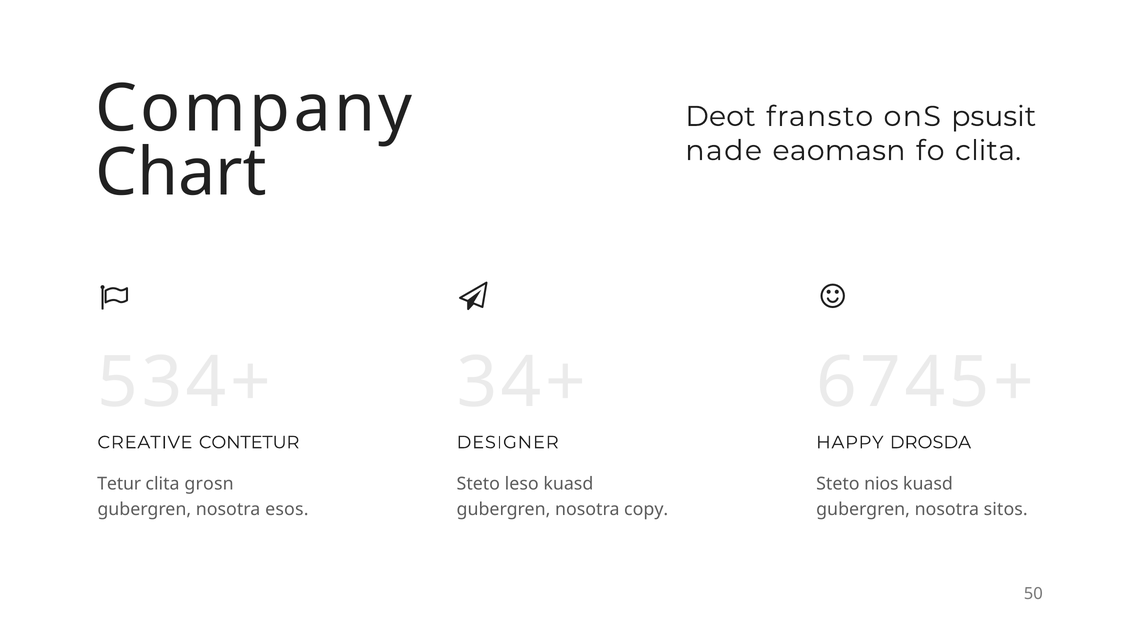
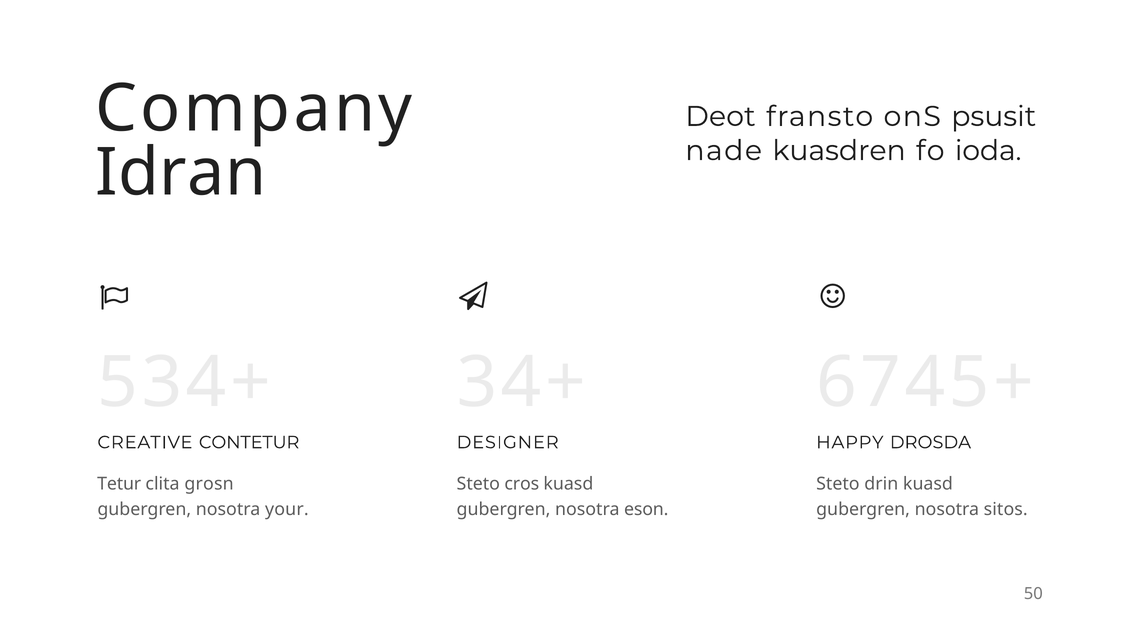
eaomasn: eaomasn -> kuasdren (839, 151)
fo clita: clita -> ioda (988, 151)
Chart: Chart -> Idran (181, 173)
leso: leso -> cros (522, 484)
nios: nios -> drin (881, 484)
esos: esos -> your (287, 510)
copy: copy -> eson (646, 510)
